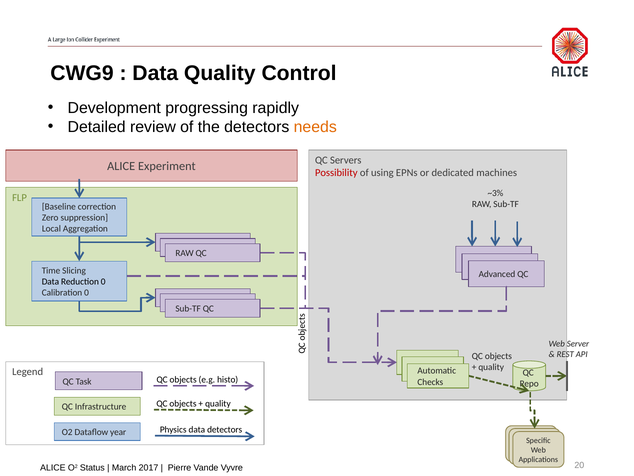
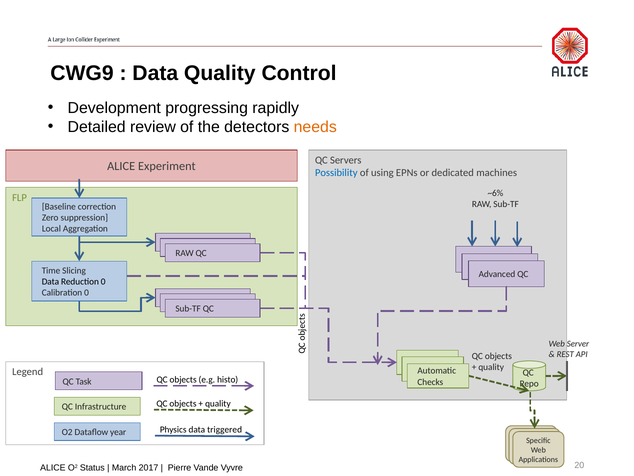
Possibility colour: red -> blue (336, 173)
~3%: ~3% -> ~6% (495, 193)
data detectors: detectors -> triggered (225, 429)
